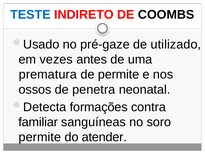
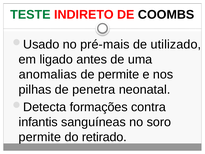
TESTE colour: blue -> green (30, 15)
pré-gaze: pré-gaze -> pré-mais (105, 44)
vezes: vezes -> ligado (56, 59)
prematura: prematura -> anomalias (48, 74)
ossos: ossos -> pilhas (35, 89)
familiar: familiar -> infantis (38, 122)
atender: atender -> retirado (104, 137)
